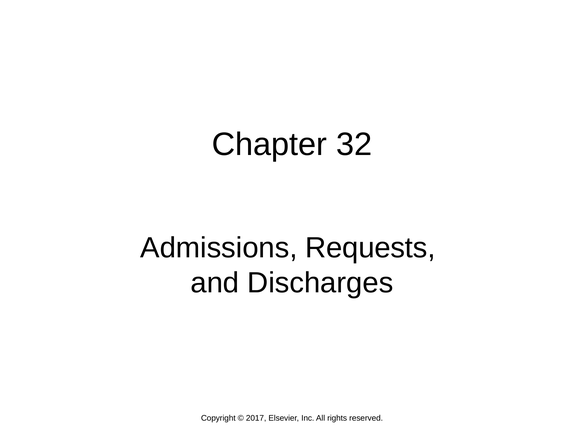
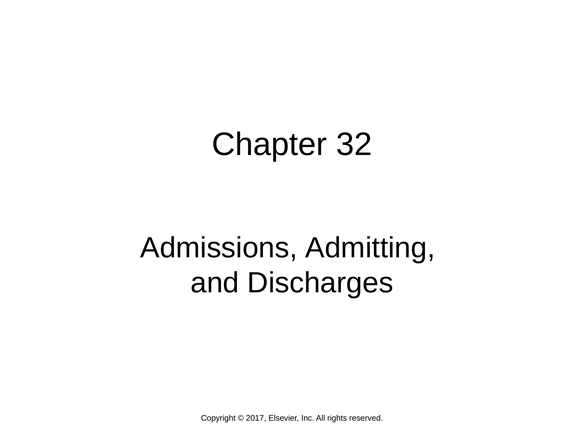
Requests: Requests -> Admitting (370, 248)
